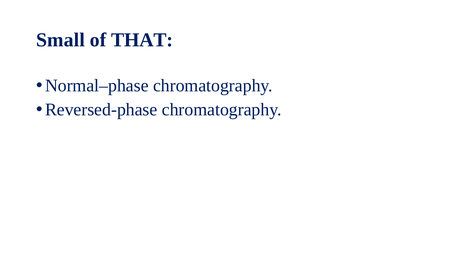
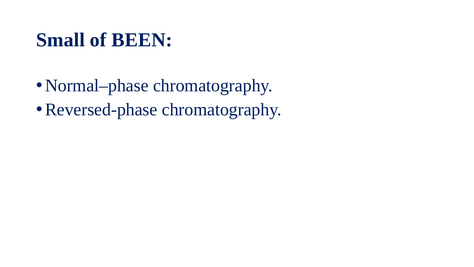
THAT: THAT -> BEEN (142, 40)
